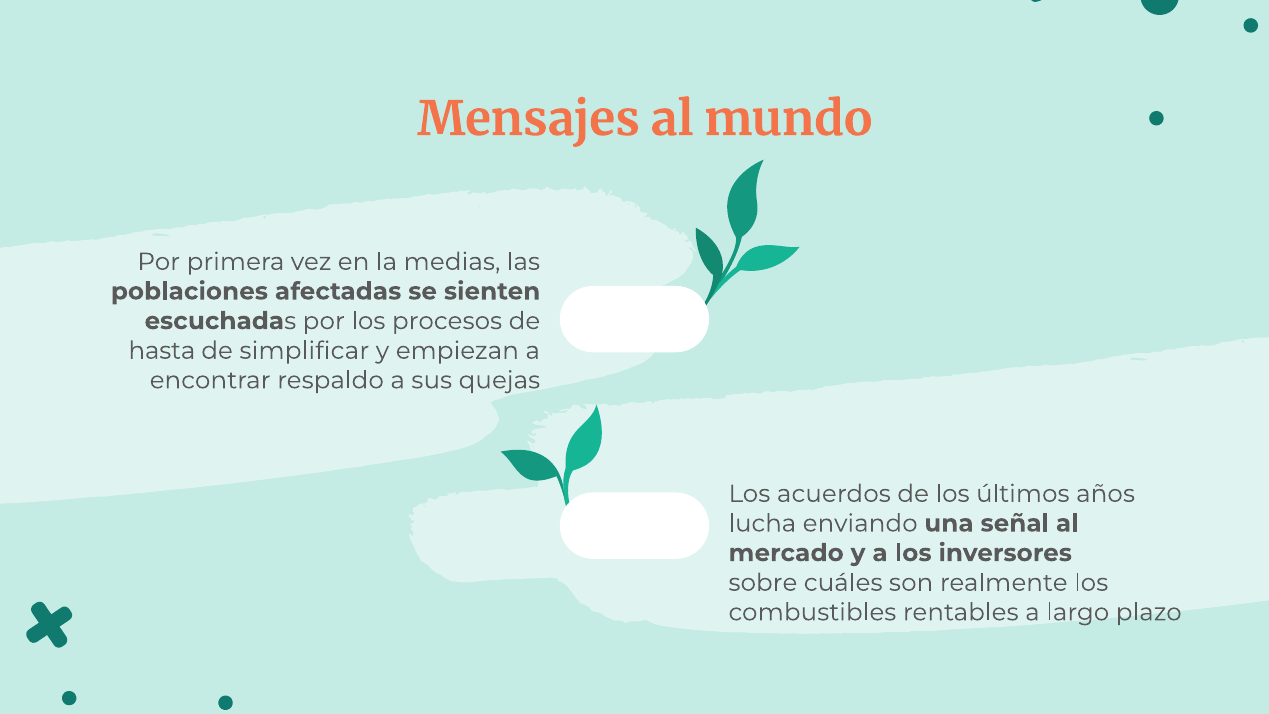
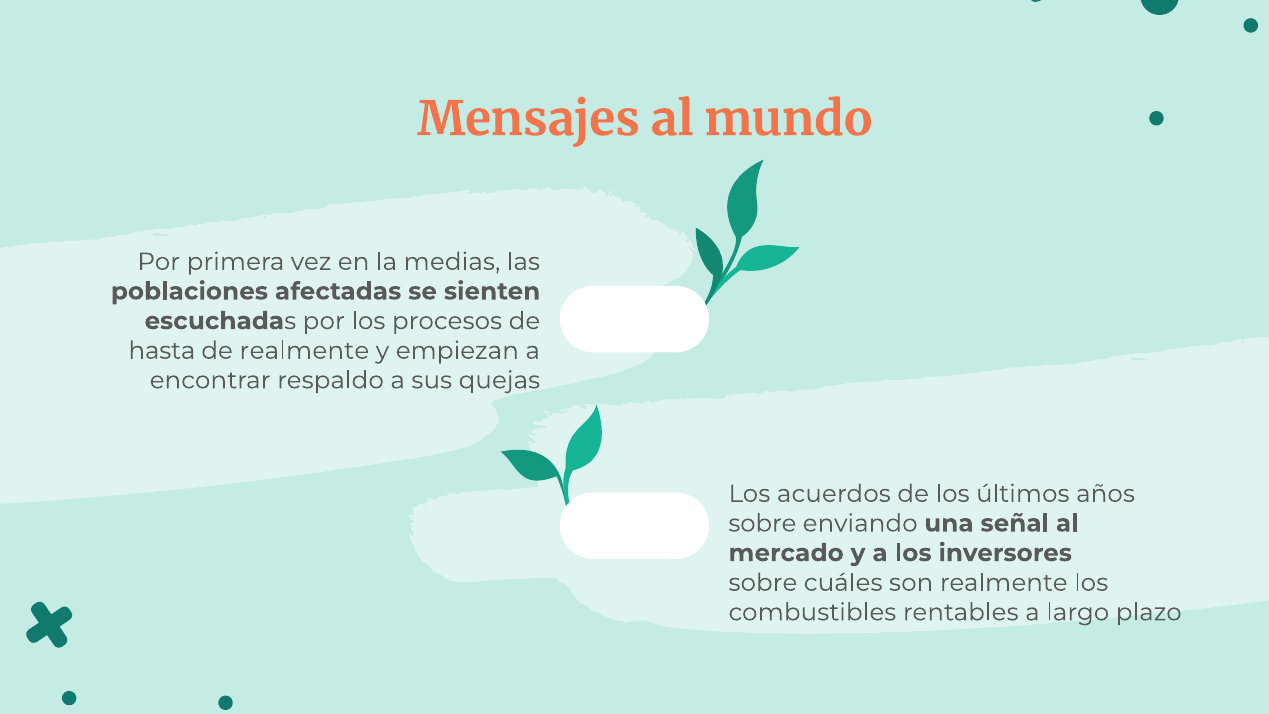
de simplificar: simplificar -> realmente (304, 351)
lucha: lucha -> sobre (762, 523)
